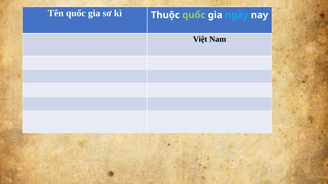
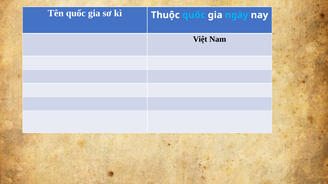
quốc colour: light green -> light blue (194, 15)
